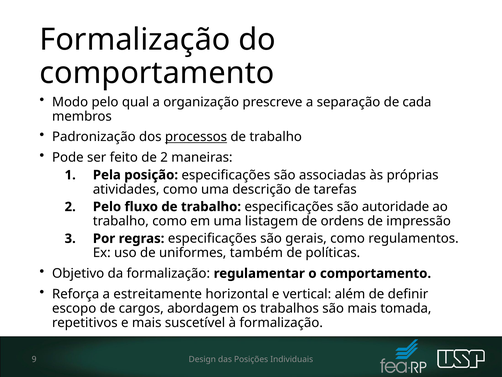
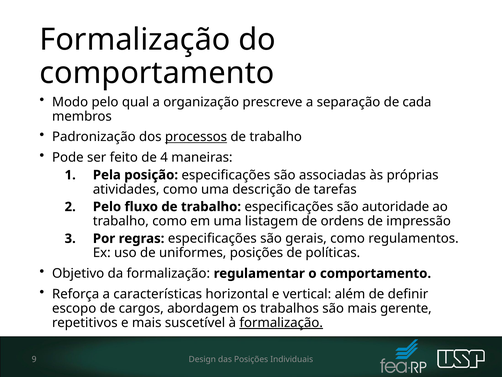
de 2: 2 -> 4 (164, 157)
uniformes também: também -> posições (256, 253)
estreitamente: estreitamente -> características (158, 294)
tomada: tomada -> gerente (406, 308)
formalização underline: none -> present (281, 322)
